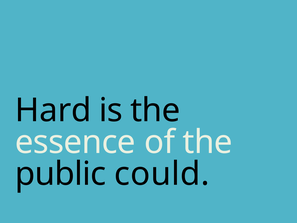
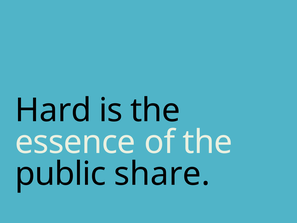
could: could -> share (162, 174)
